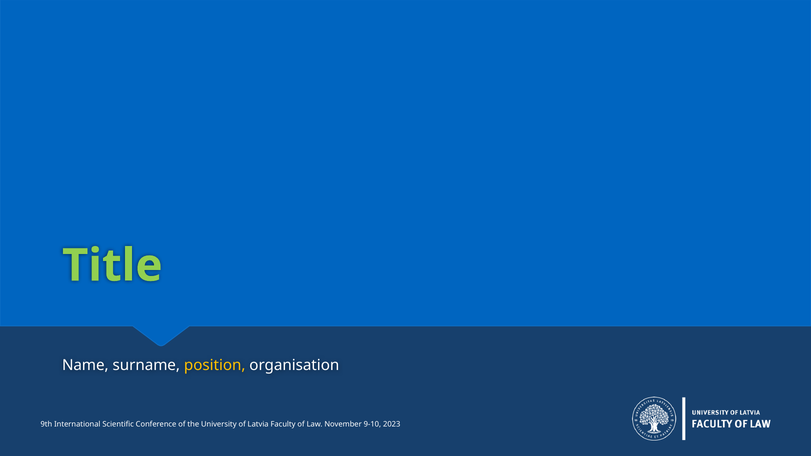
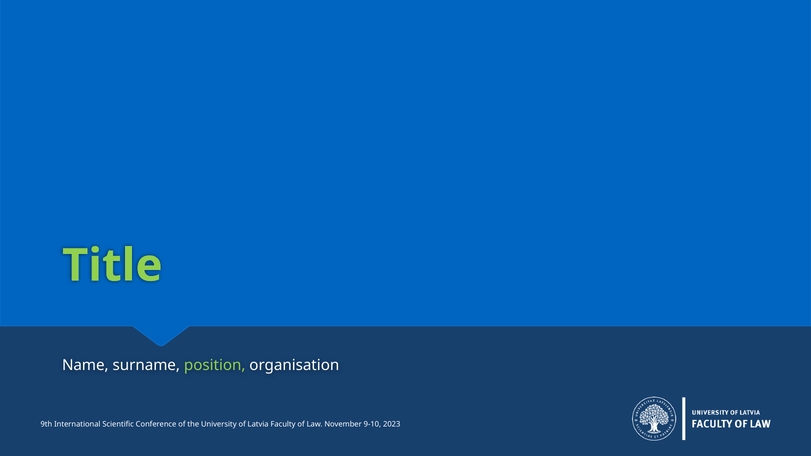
position colour: yellow -> light green (215, 366)
